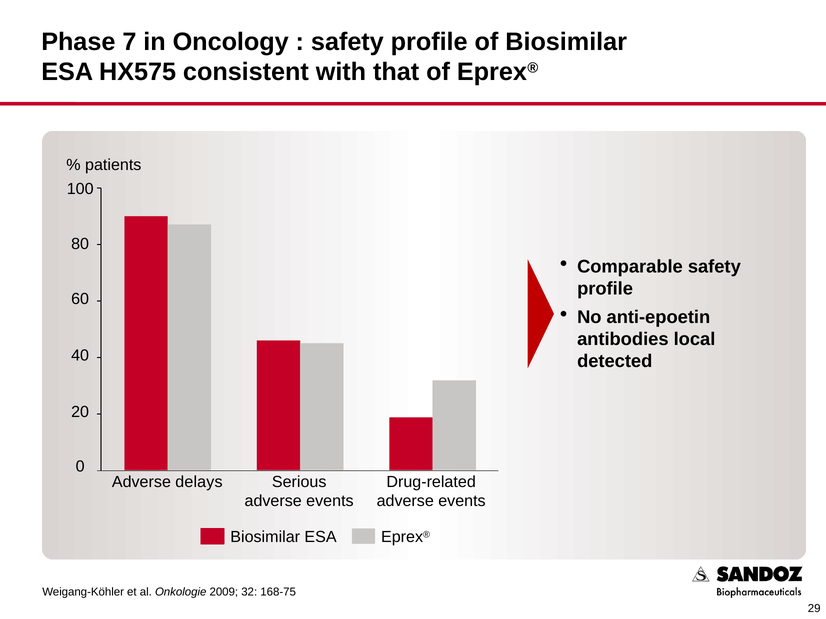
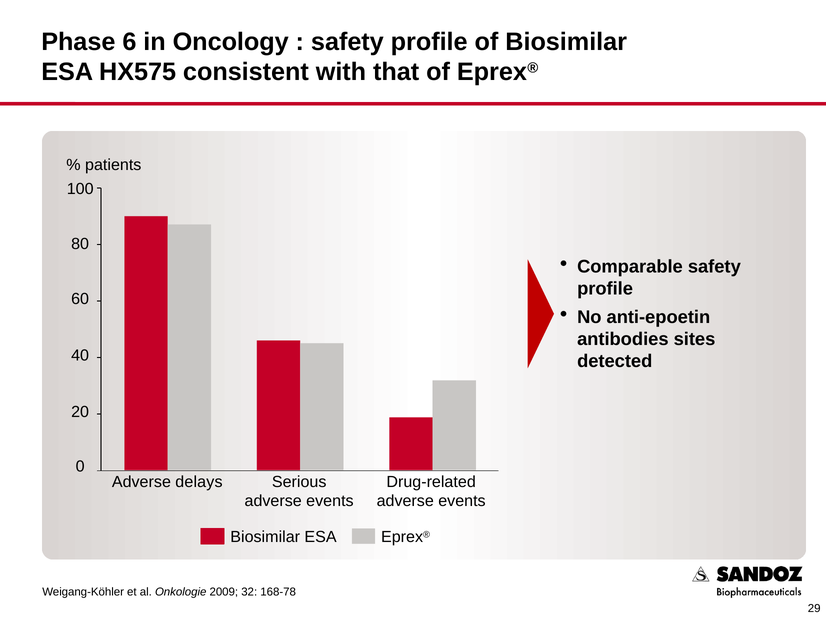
7: 7 -> 6 (129, 42)
local: local -> sites (695, 340)
168-75: 168-75 -> 168-78 (278, 593)
